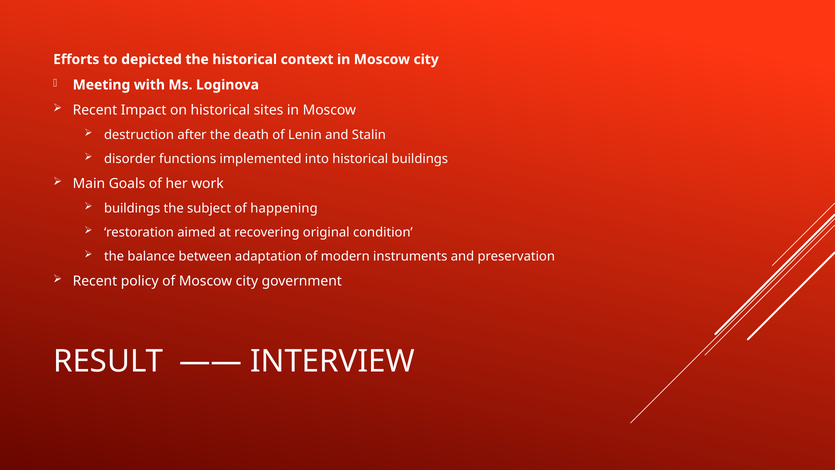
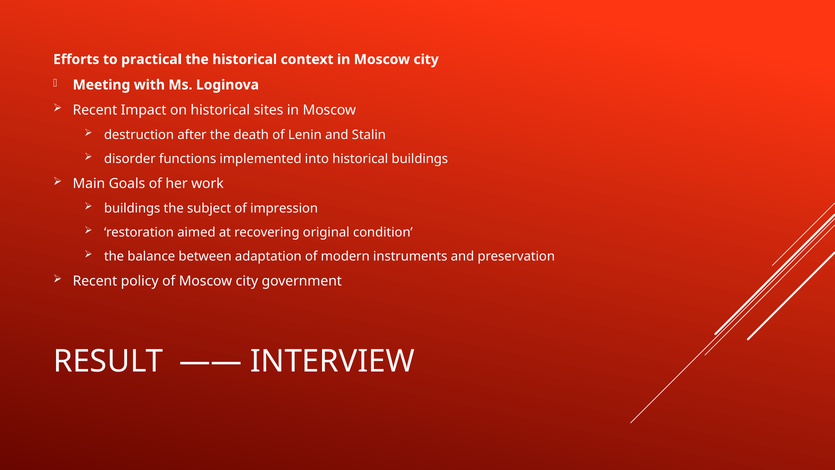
depicted: depicted -> practical (152, 59)
happening: happening -> impression (284, 208)
